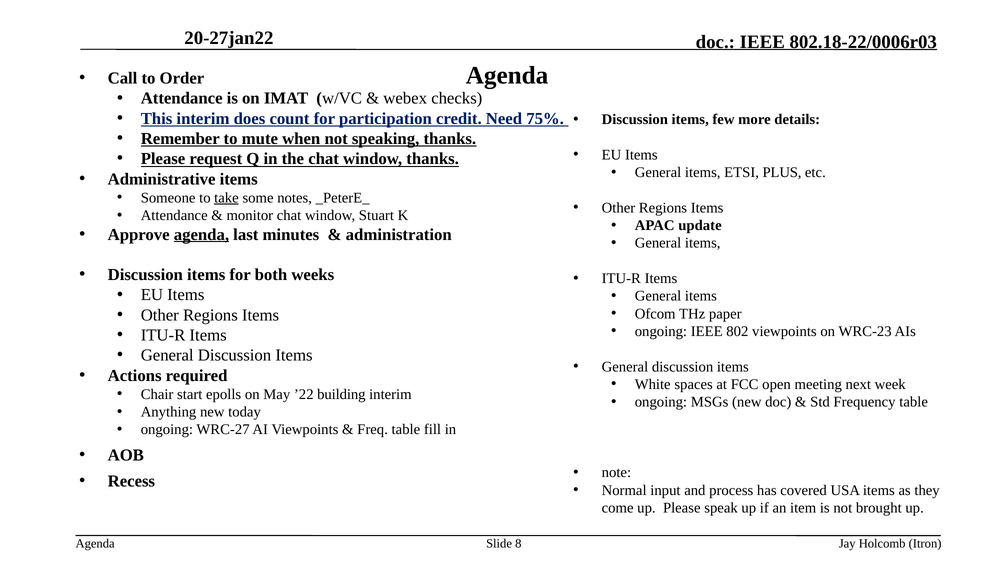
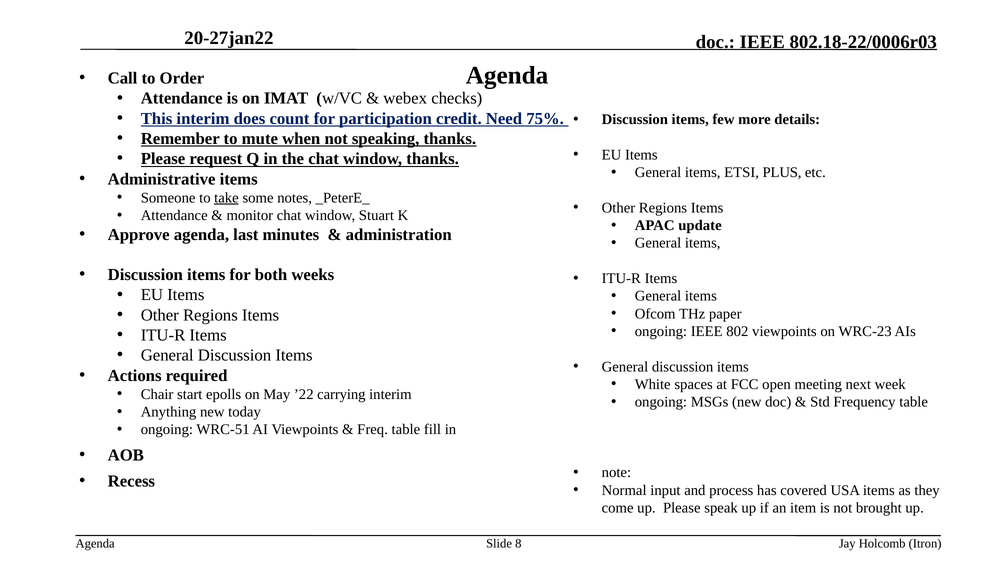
agenda underline: present -> none (201, 235)
building: building -> carrying (341, 394)
WRC-27: WRC-27 -> WRC-51 (223, 430)
